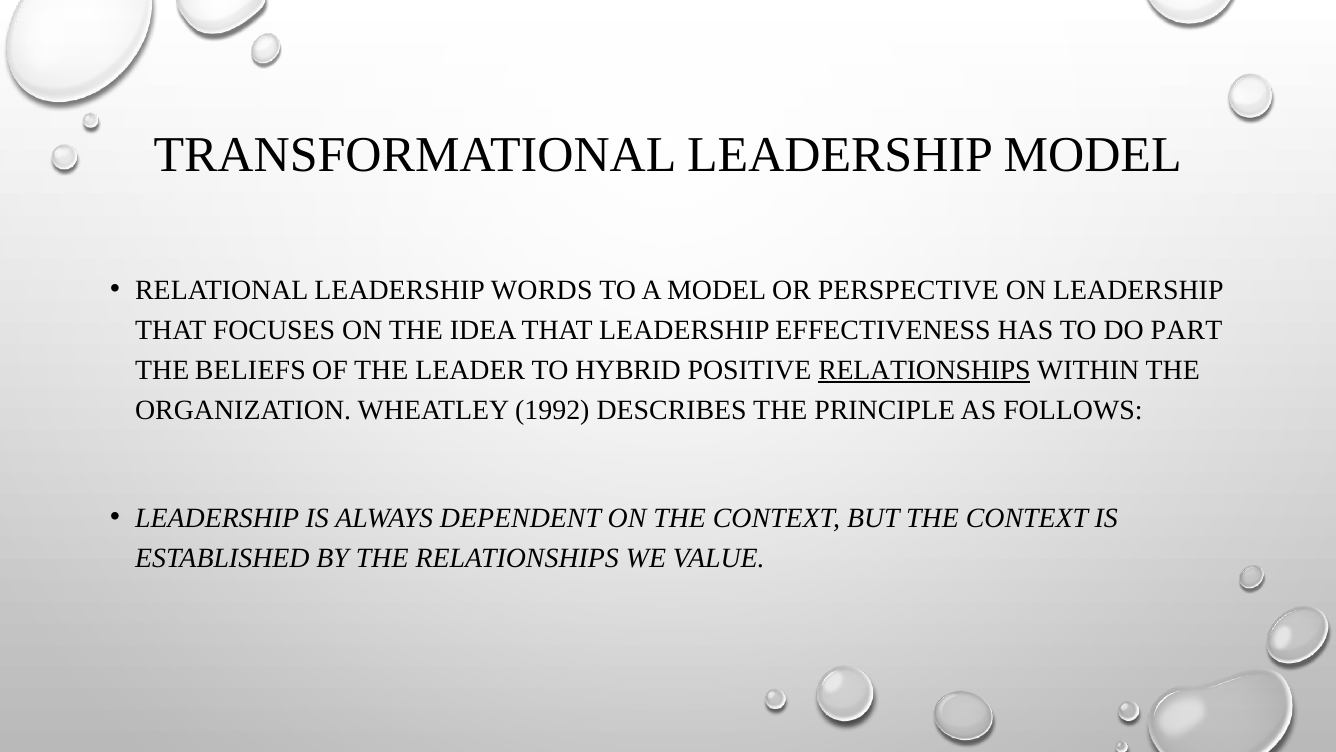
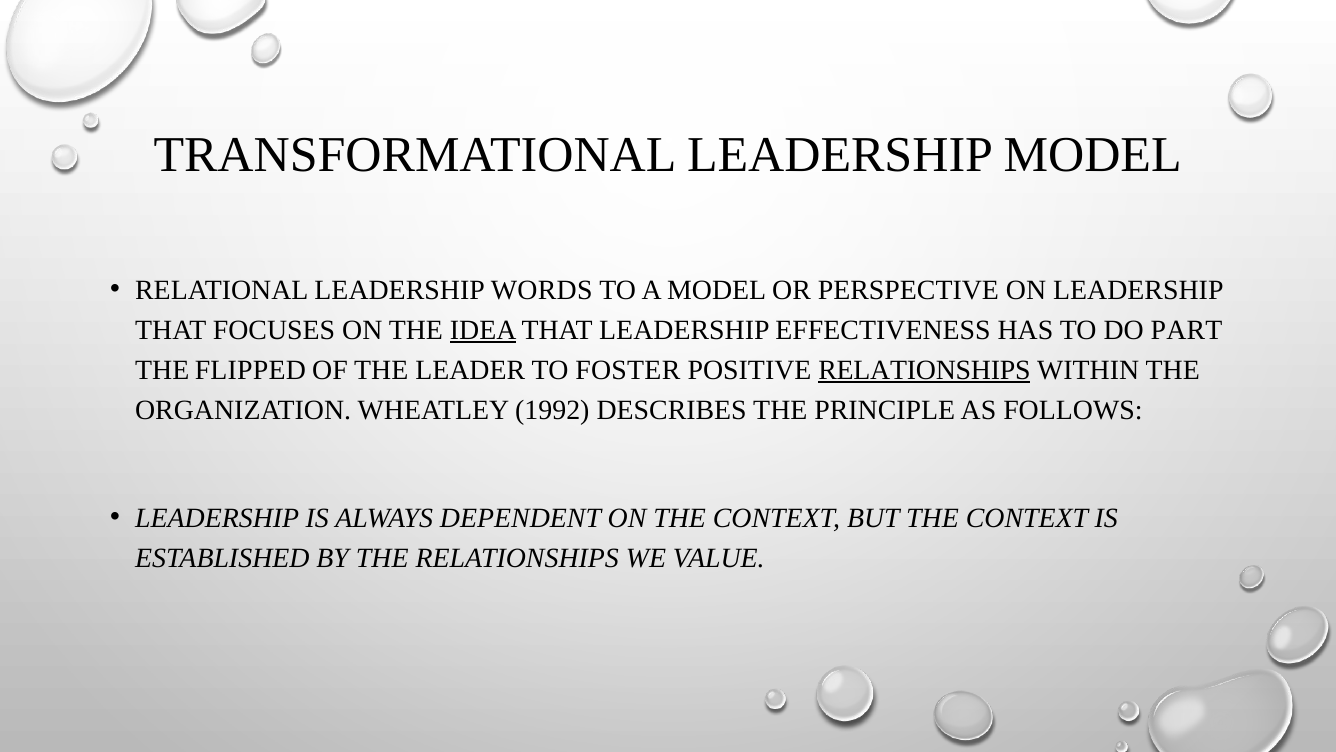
IDEA underline: none -> present (483, 330)
BELIEFS: BELIEFS -> FLIPPED (250, 370)
HYBRID: HYBRID -> FOSTER (628, 370)
